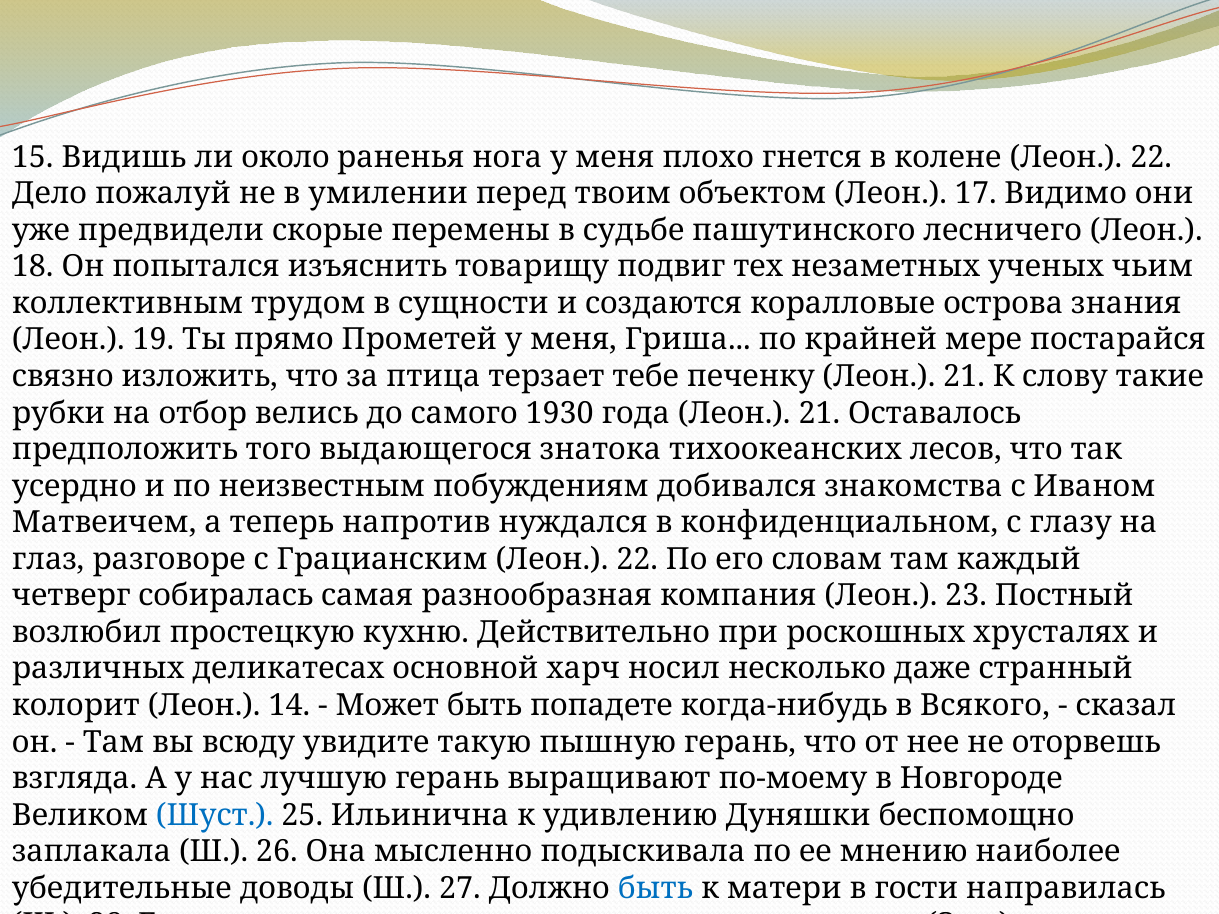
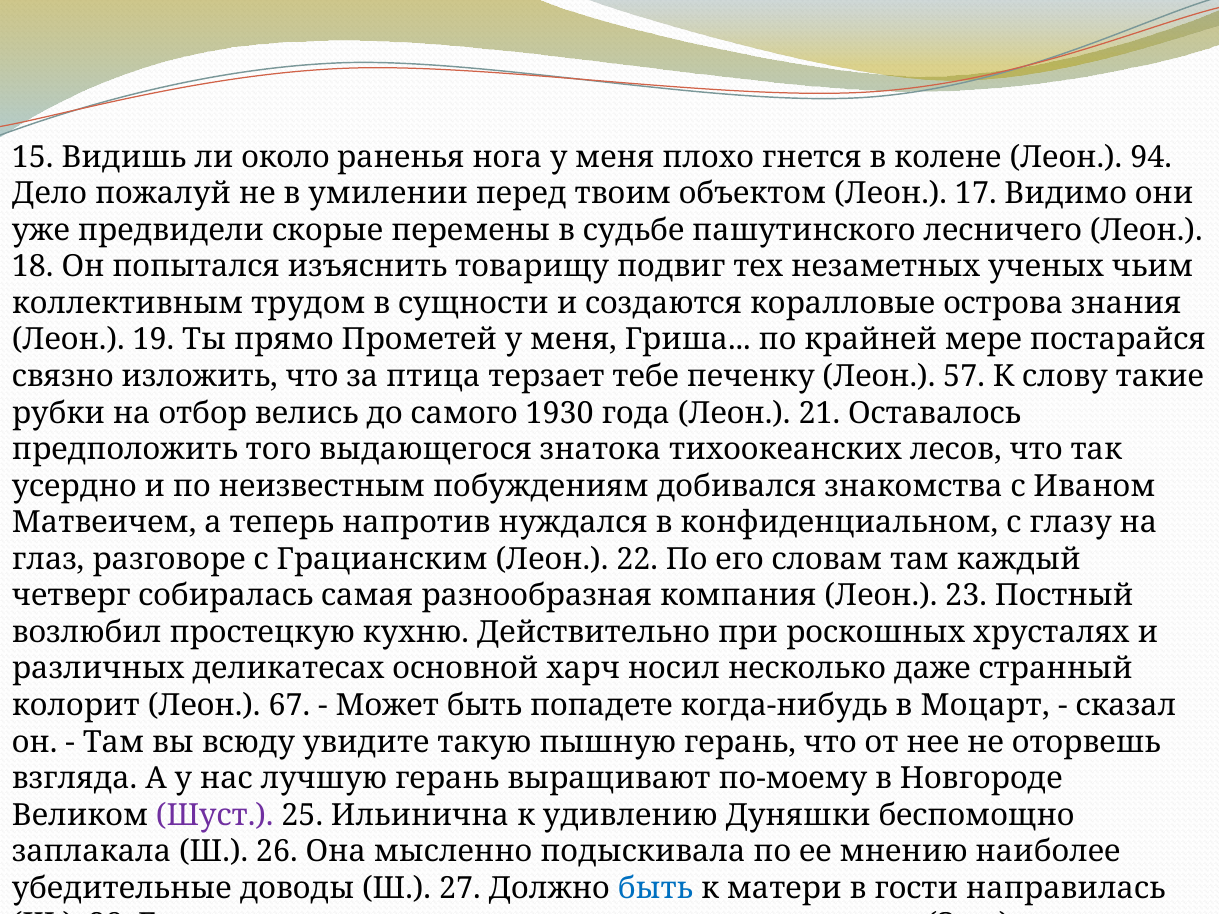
колене Леон 22: 22 -> 94 (1151, 157)
печенку Леон 21: 21 -> 57 (964, 377)
14: 14 -> 67 (289, 706)
Всякого: Всякого -> Моцарт (985, 706)
Шуст colour: blue -> purple (215, 815)
